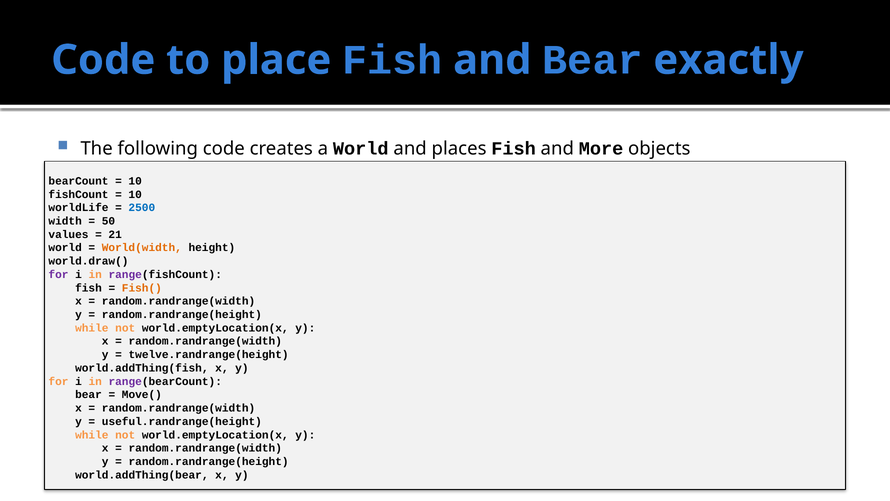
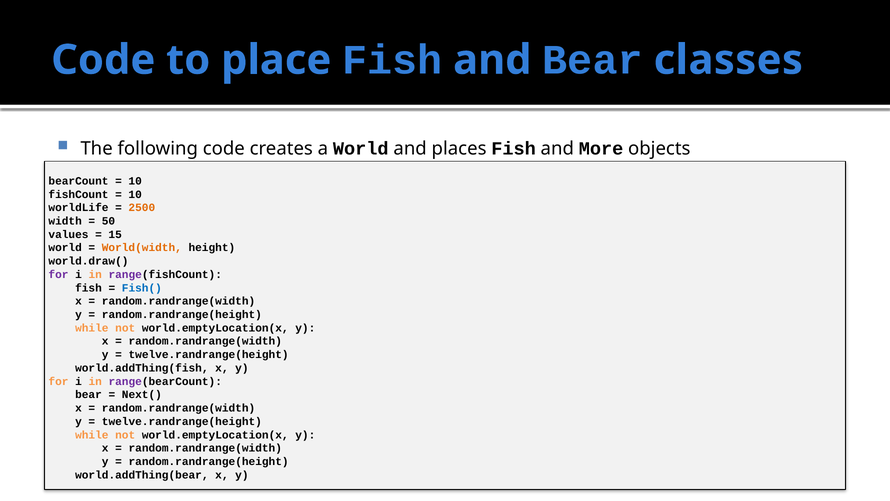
exactly: exactly -> classes (728, 60)
2500 colour: blue -> orange (142, 208)
21: 21 -> 15 (115, 234)
Fish( colour: orange -> blue (142, 288)
Move(: Move( -> Next( (142, 394)
useful.randrange(height: useful.randrange(height -> twelve.randrange(height (182, 421)
